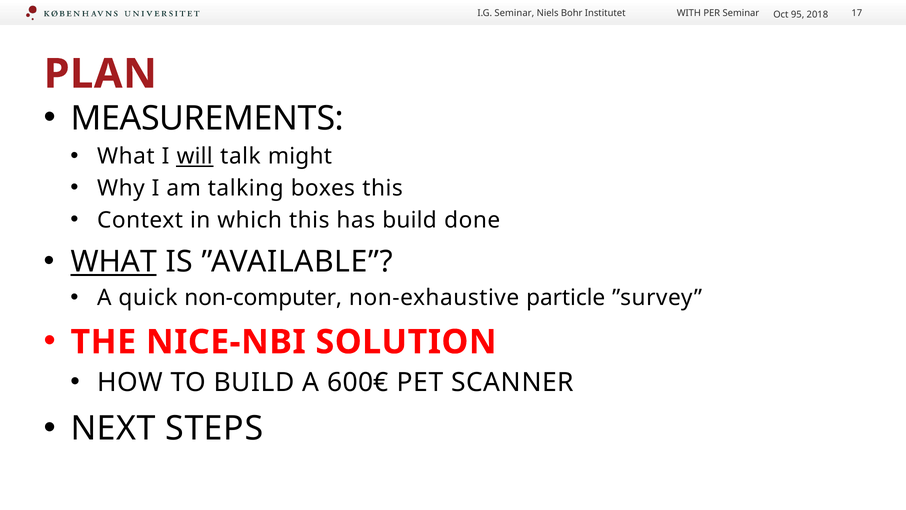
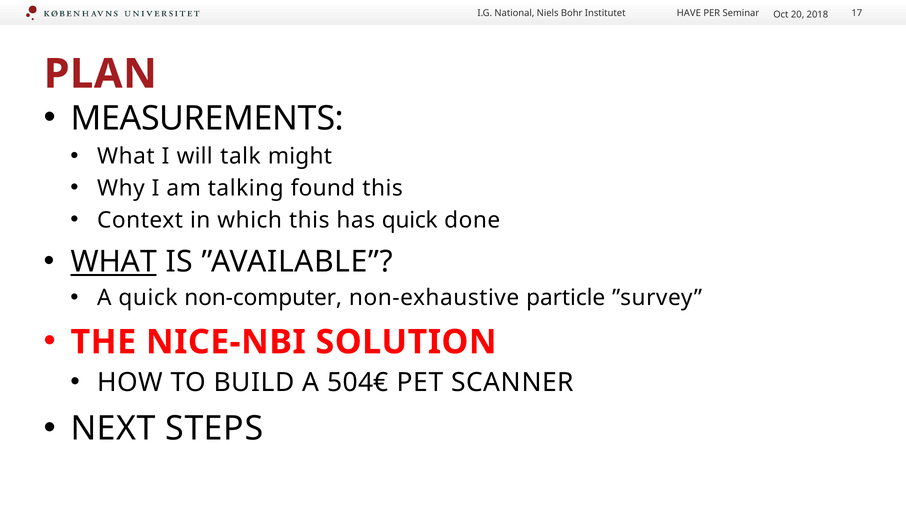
I.G Seminar: Seminar -> National (514, 13)
WITH: WITH -> HAVE (689, 13)
95: 95 -> 20 (798, 14)
will underline: present -> none (195, 156)
boxes: boxes -> found (323, 188)
has build: build -> quick (410, 220)
600€: 600€ -> 504€ (358, 382)
